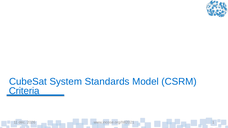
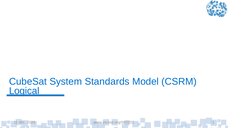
Criteria: Criteria -> Logical (24, 91)
